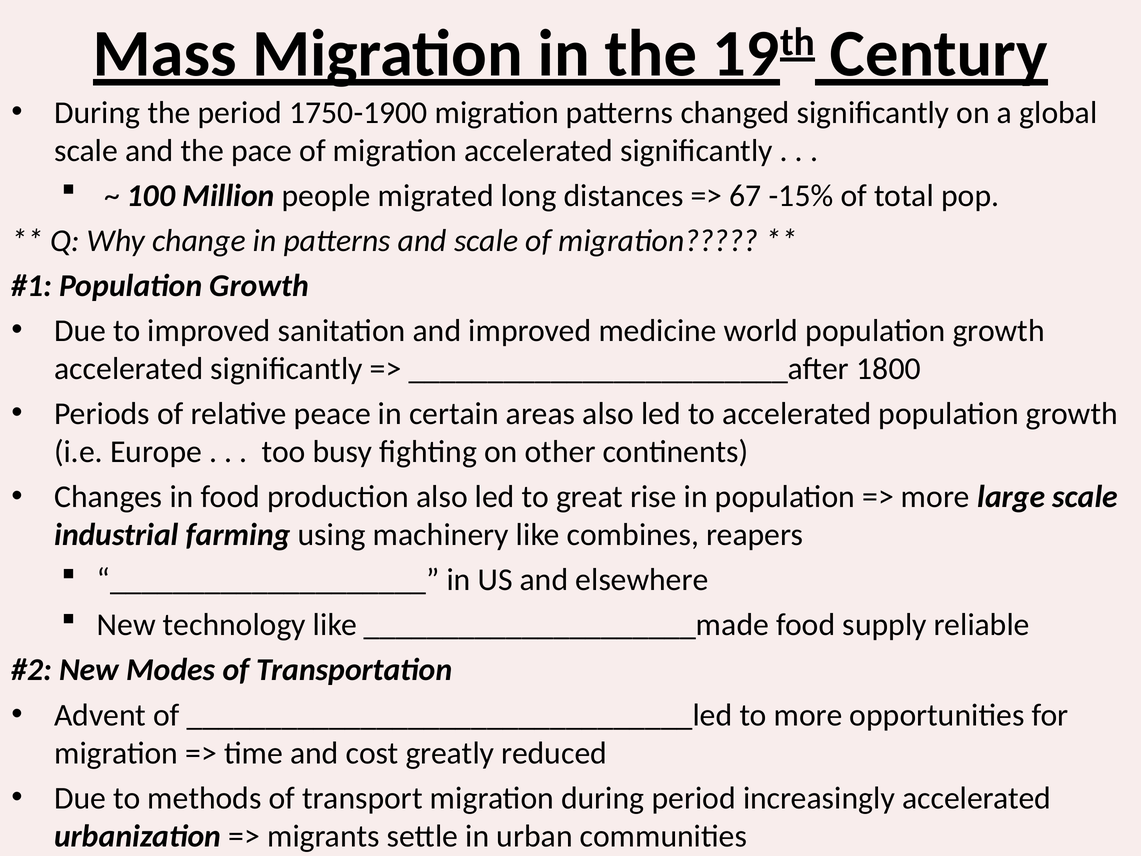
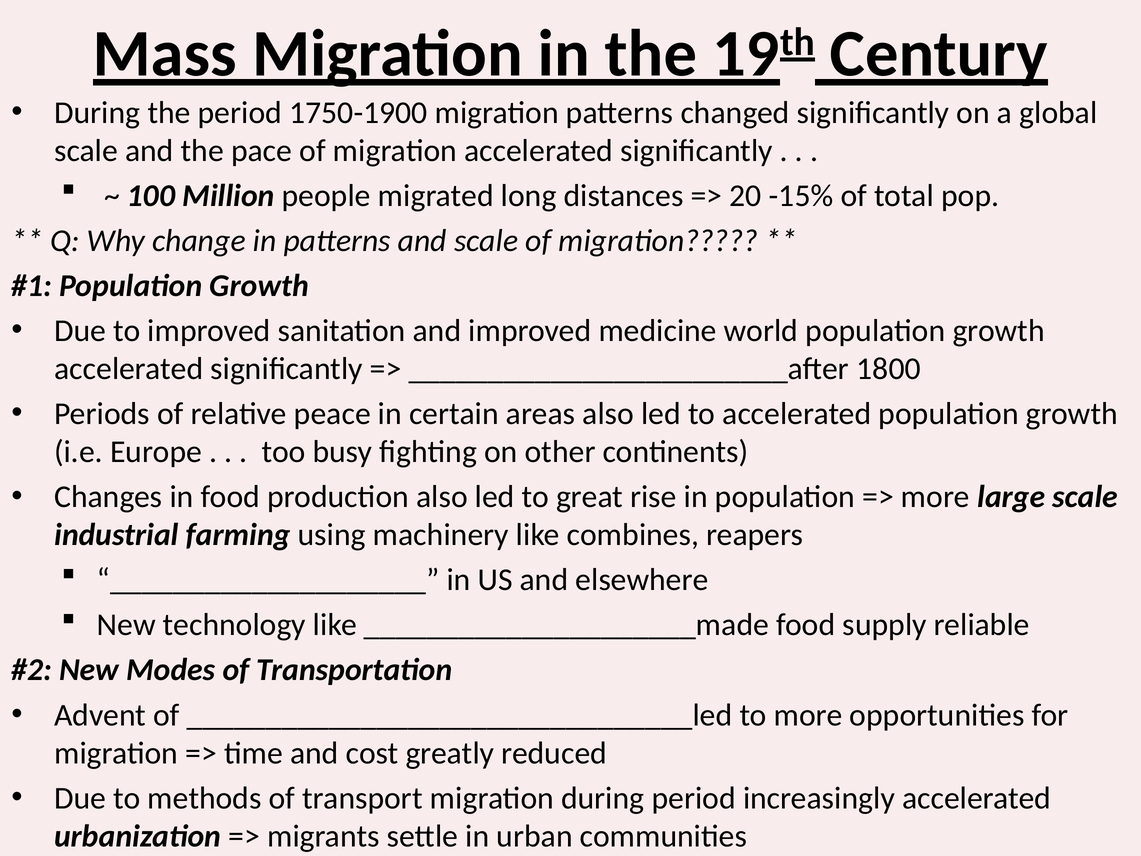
67: 67 -> 20 (745, 196)
